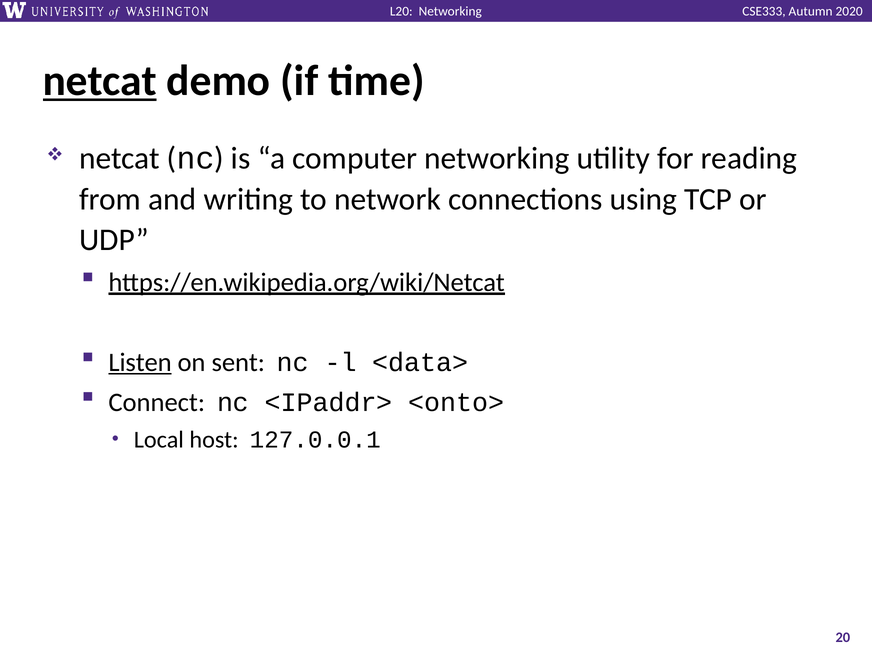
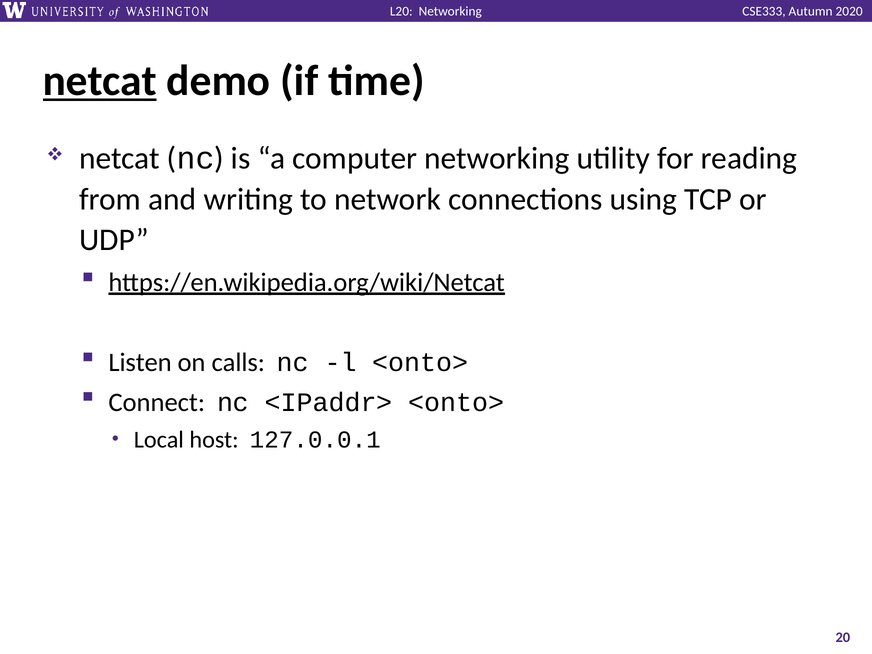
Listen underline: present -> none (140, 362)
sent: sent -> calls (238, 362)
l <data>: <data> -> <onto> (420, 362)
